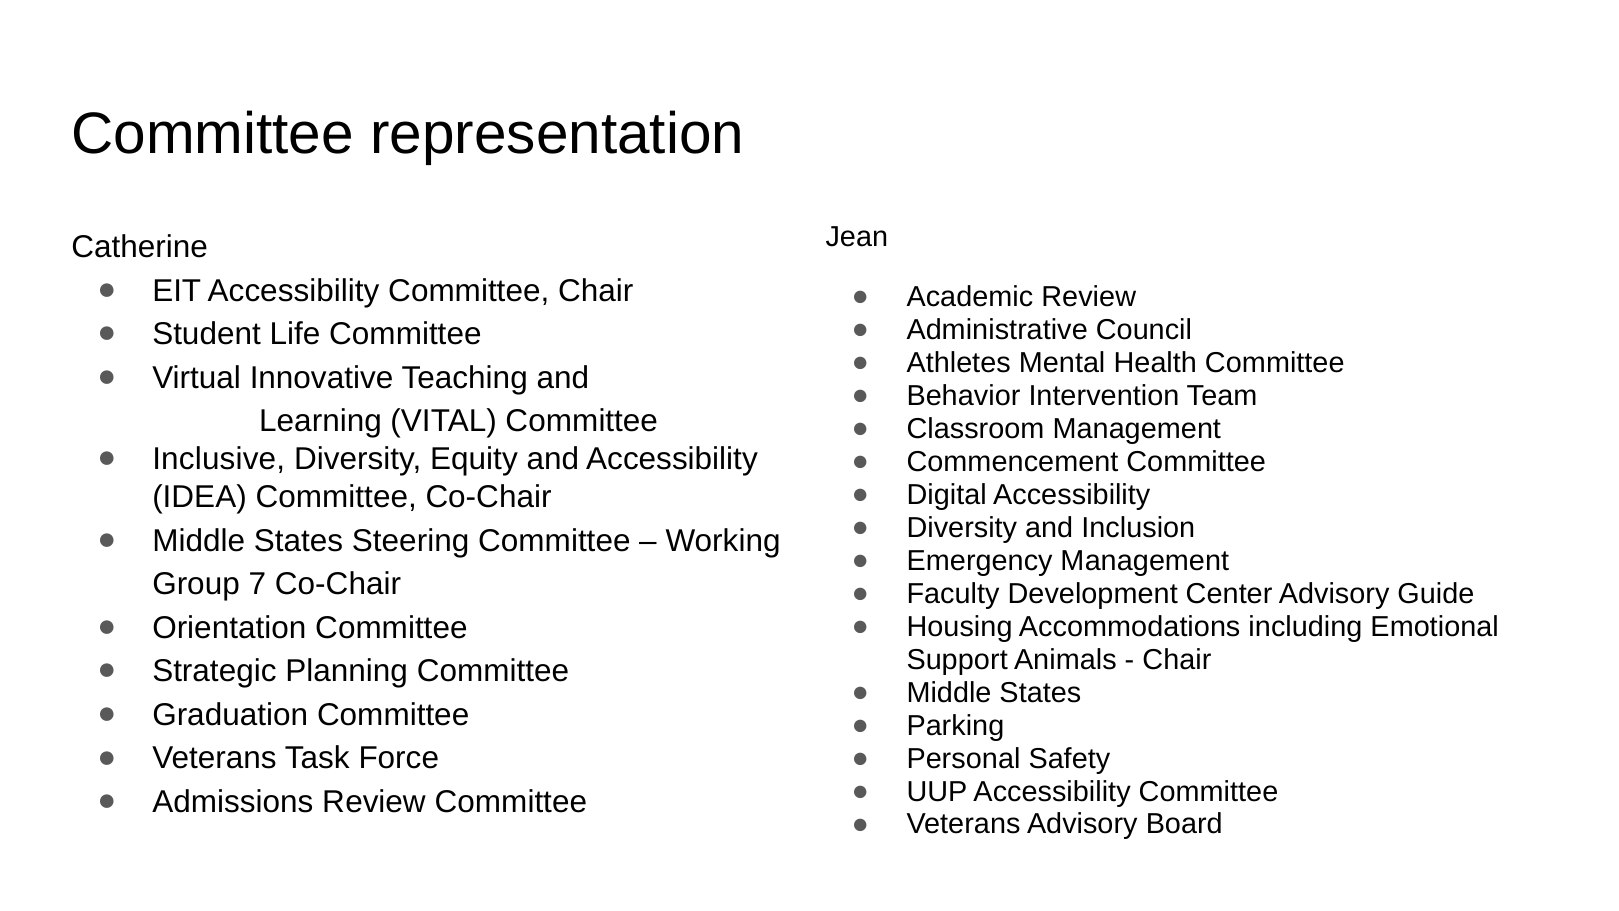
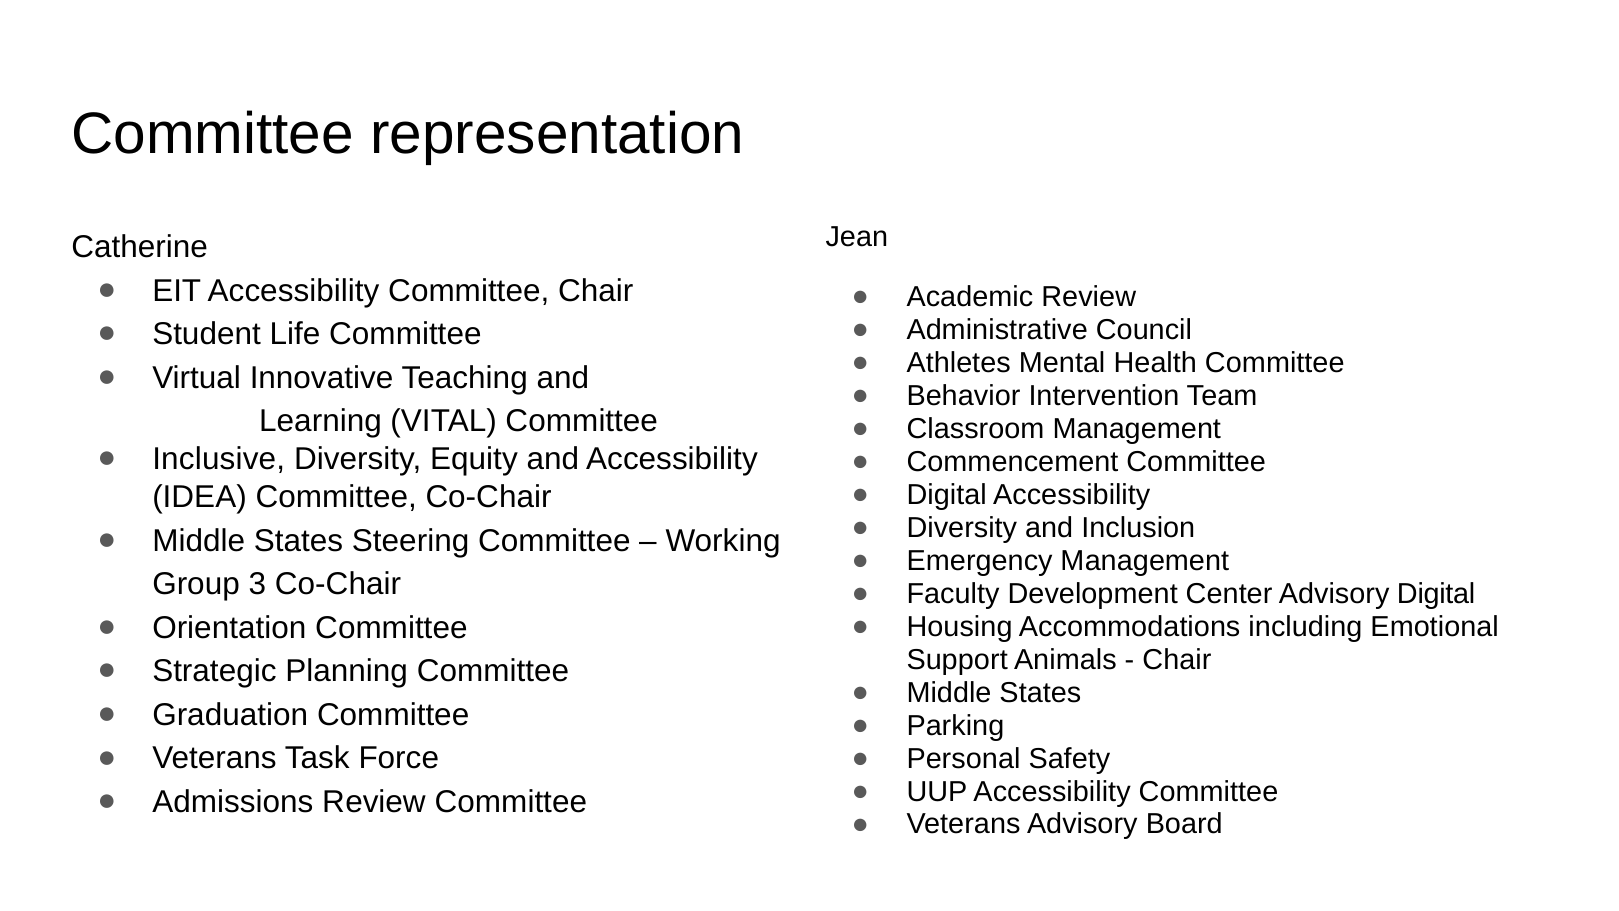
7: 7 -> 3 (257, 584)
Advisory Guide: Guide -> Digital (1436, 594)
